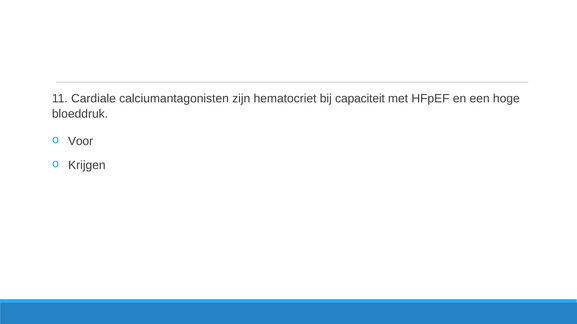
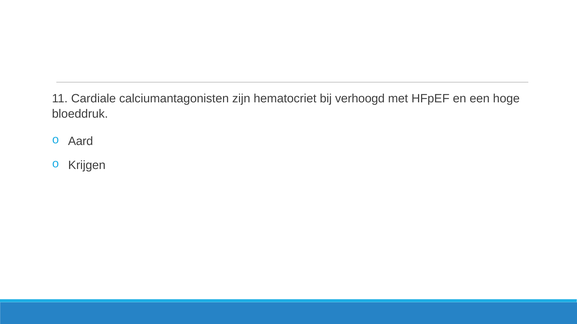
capaciteit: capaciteit -> verhoogd (360, 99)
Voor: Voor -> Aard (81, 142)
